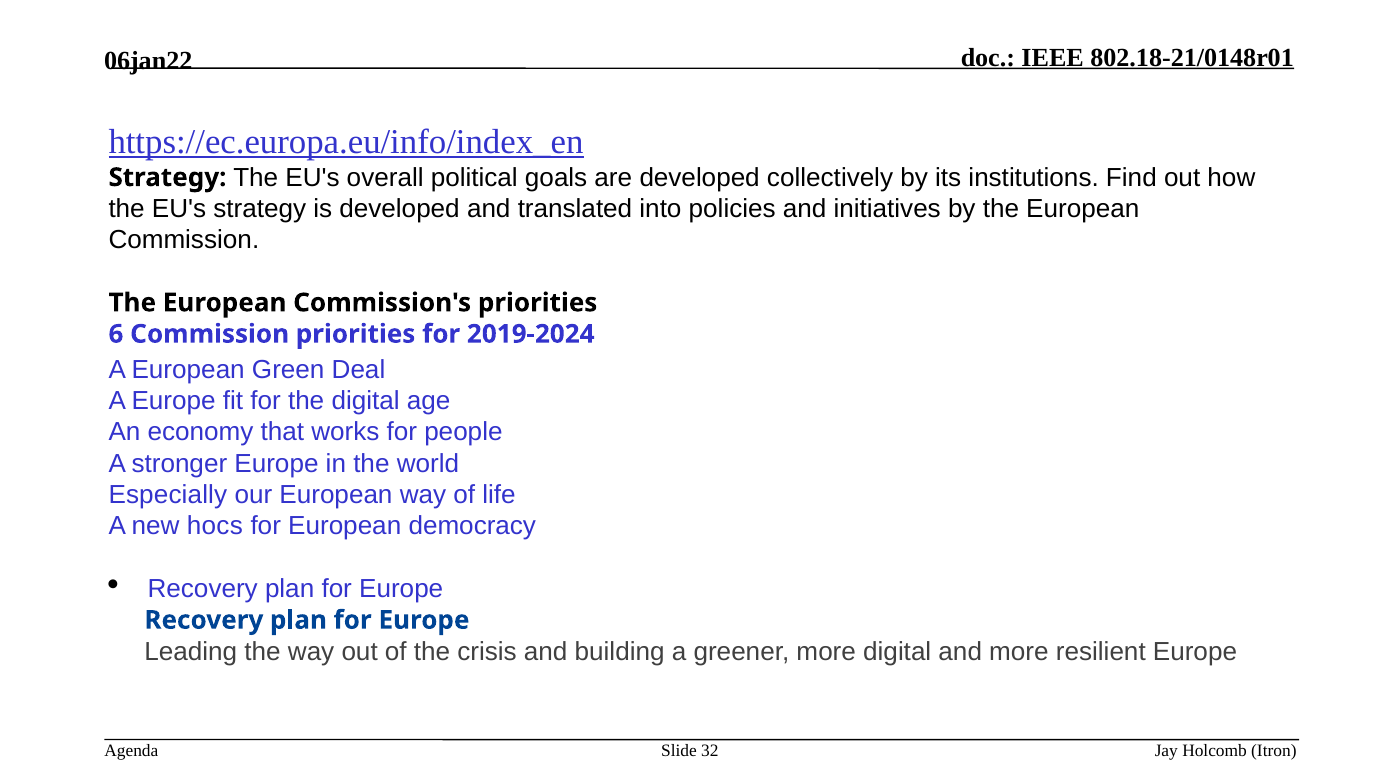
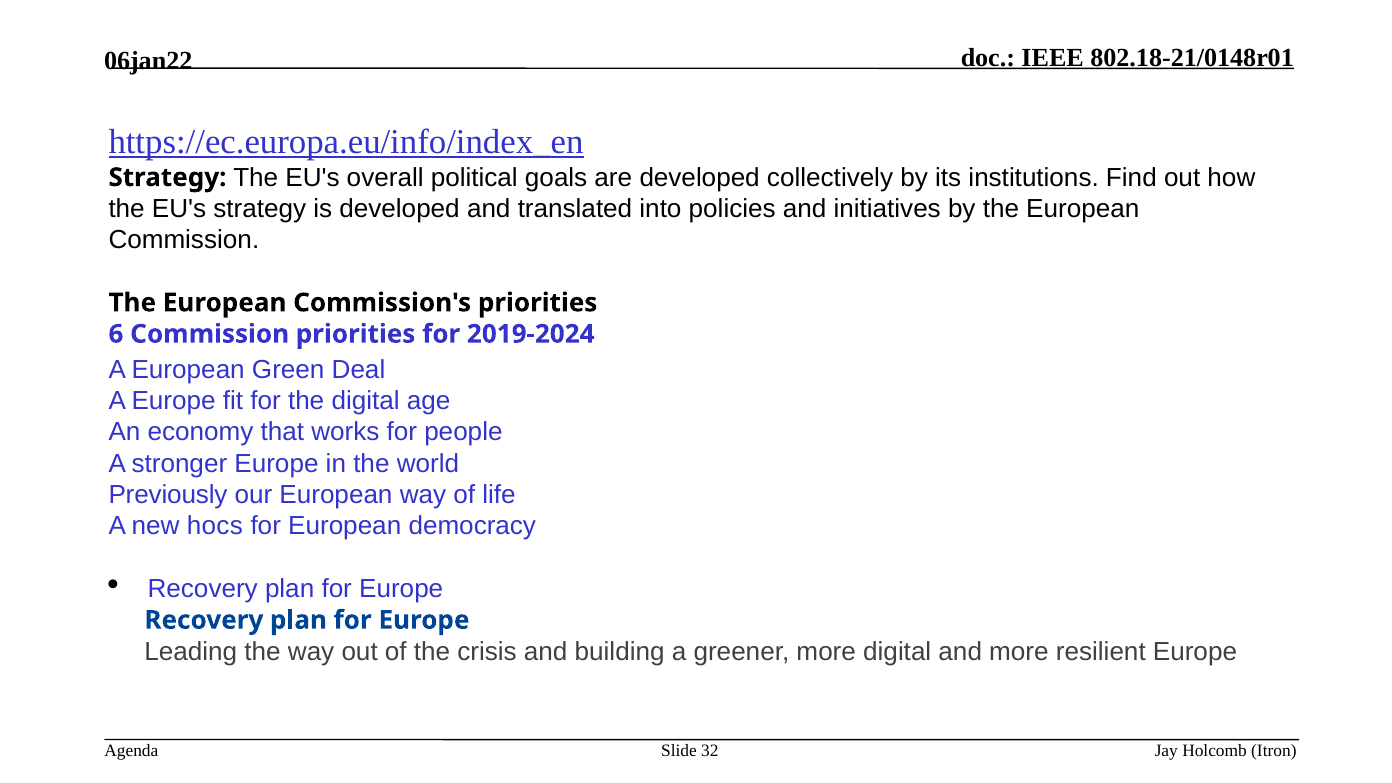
Especially: Especially -> Previously (168, 495)
